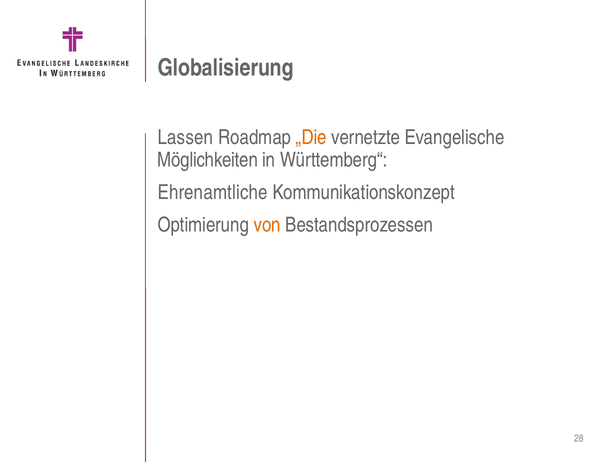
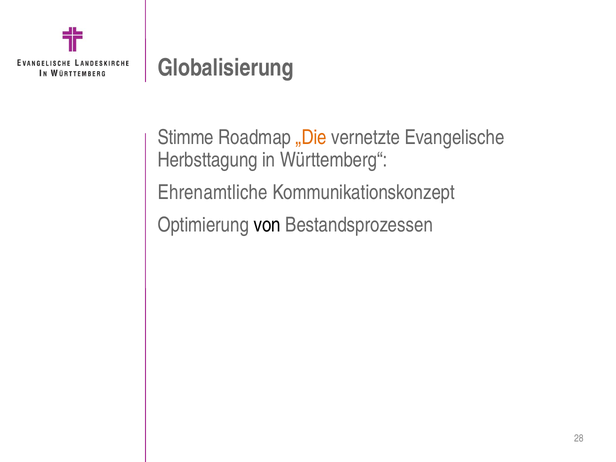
Lassen: Lassen -> Stimme (186, 138)
Möglichkeiten: Möglichkeiten -> Herbsttagung (208, 160)
von colour: orange -> black (267, 225)
